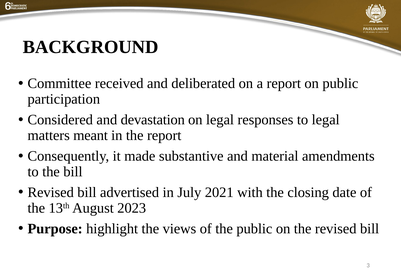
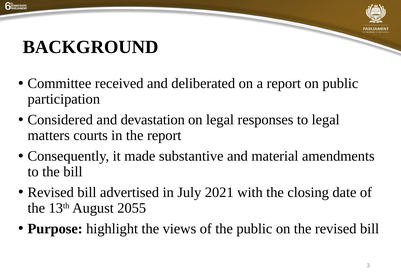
meant: meant -> courts (91, 135)
2023: 2023 -> 2055 (132, 208)
